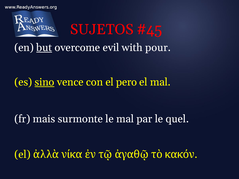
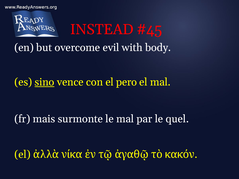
SUJETOS: SUJETOS -> INSTEAD (102, 29)
but underline: present -> none (44, 48)
pour: pour -> body (158, 48)
